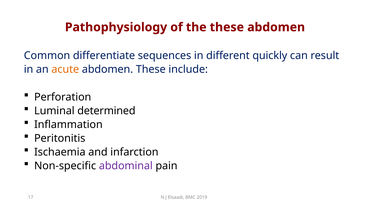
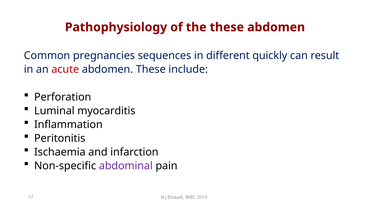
differentiate: differentiate -> pregnancies (104, 56)
acute colour: orange -> red (65, 69)
determined: determined -> myocarditis (106, 111)
